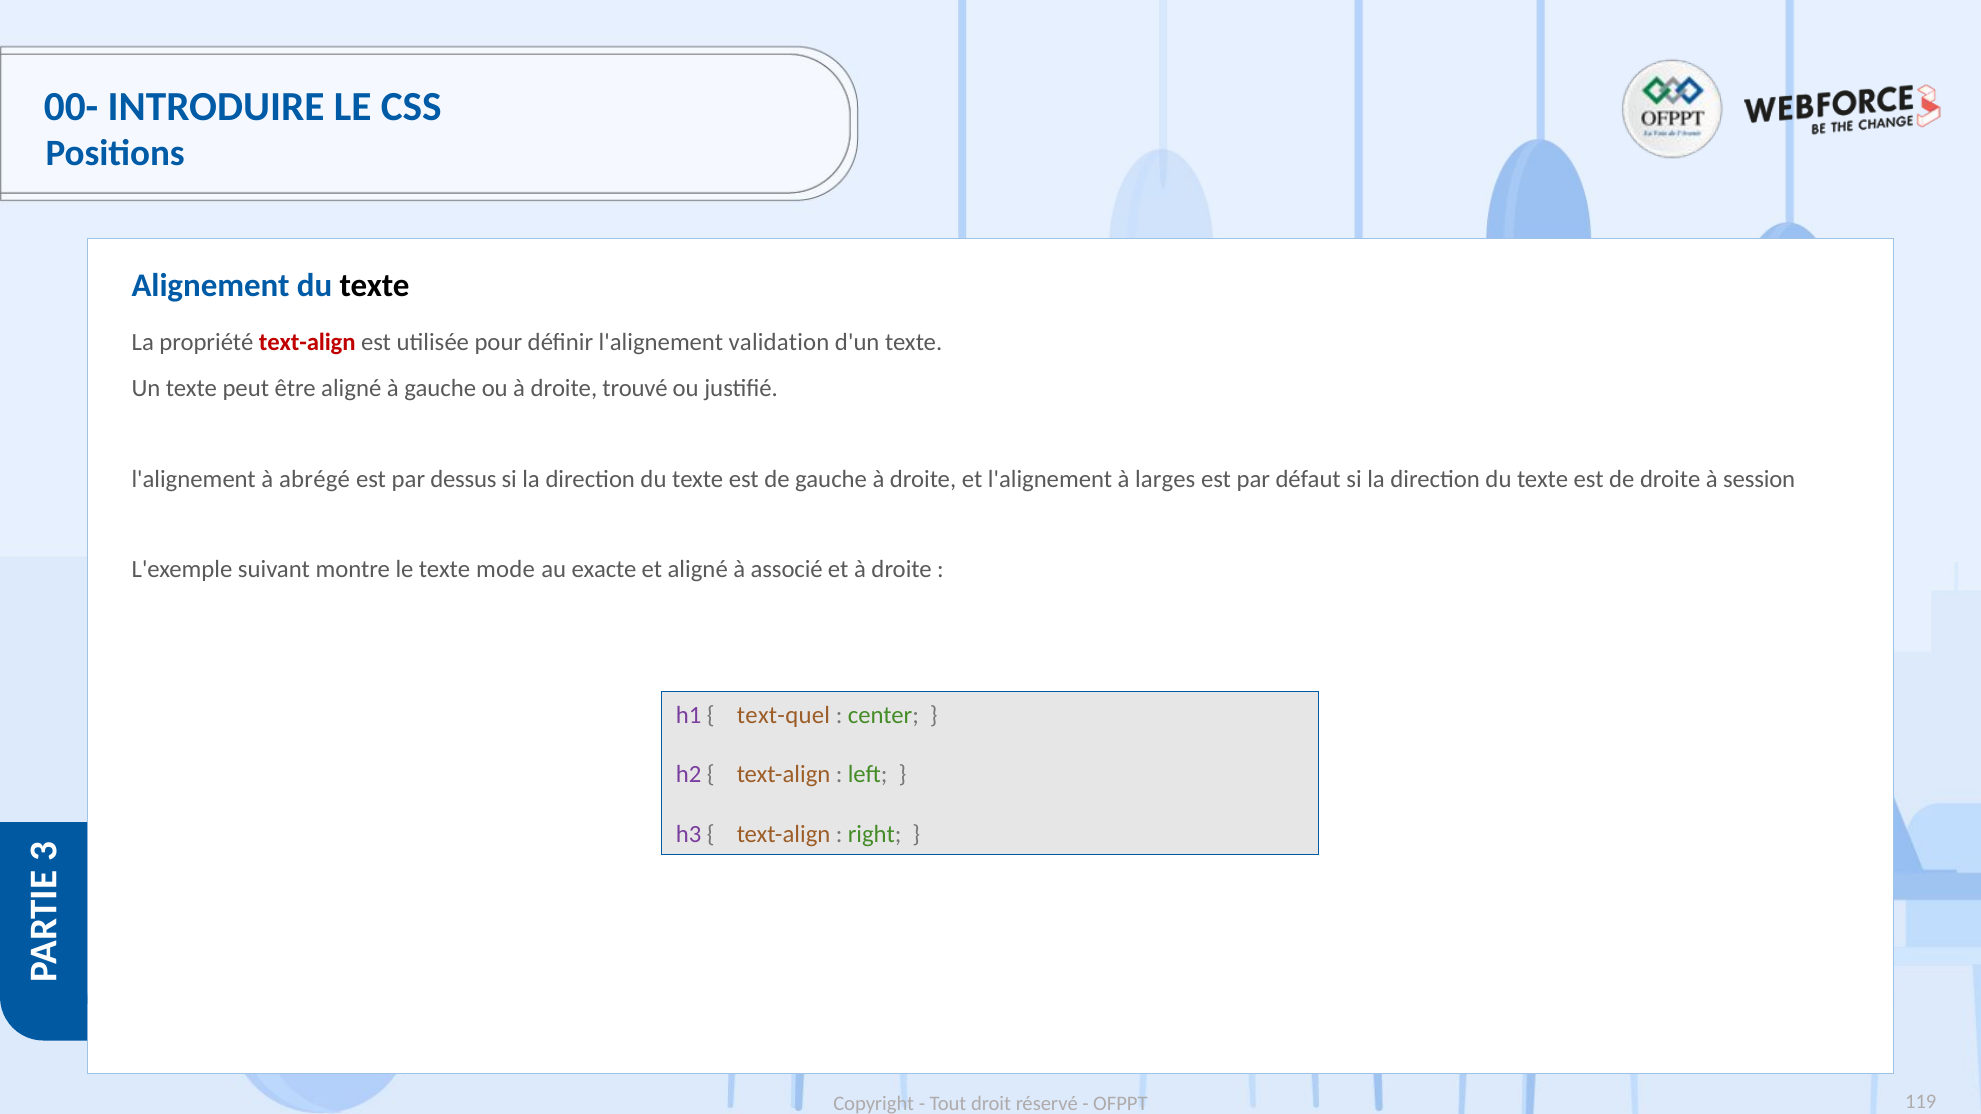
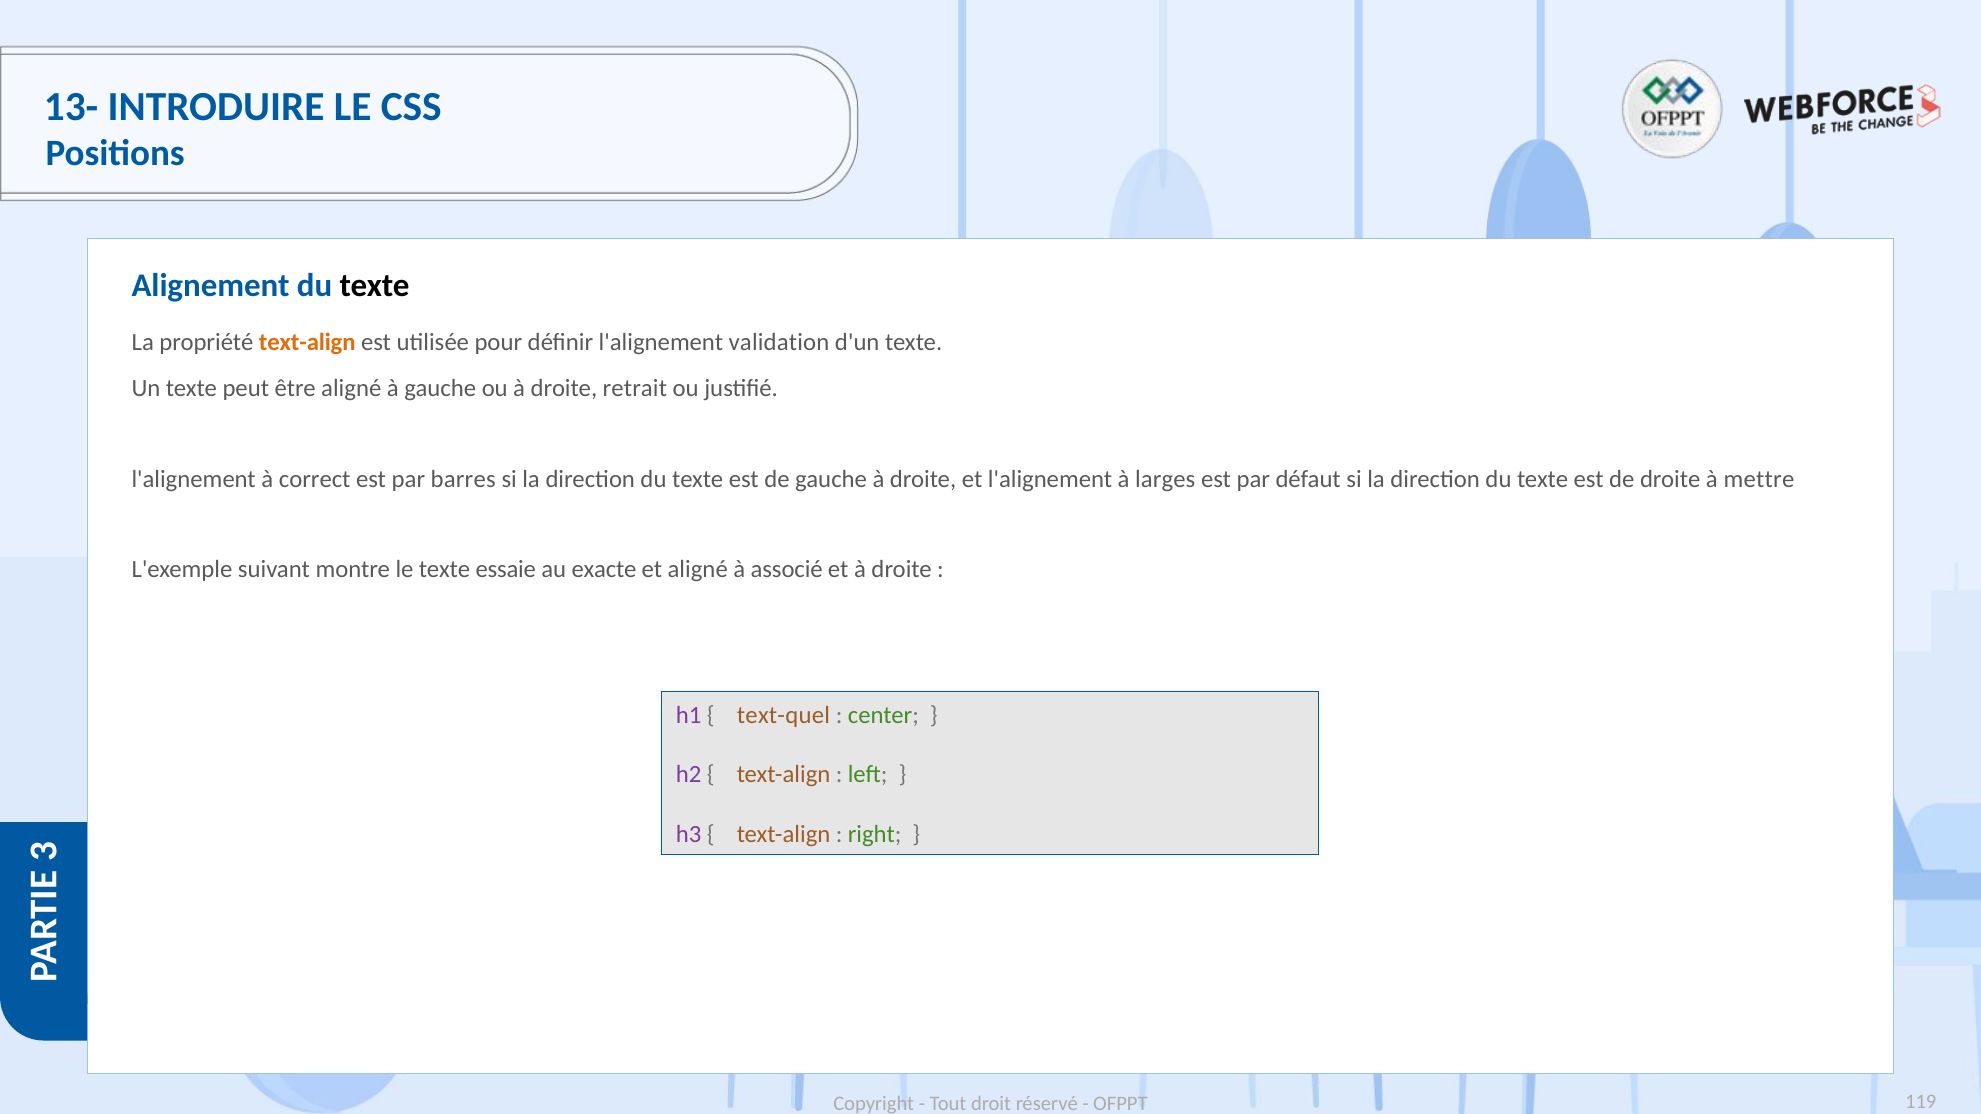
00-: 00- -> 13- (71, 107)
text-align colour: red -> orange (307, 343)
trouvé: trouvé -> retrait (635, 388)
abrégé: abrégé -> correct (315, 479)
dessus: dessus -> barres (463, 479)
session: session -> mettre (1759, 479)
mode: mode -> essaie (506, 570)
